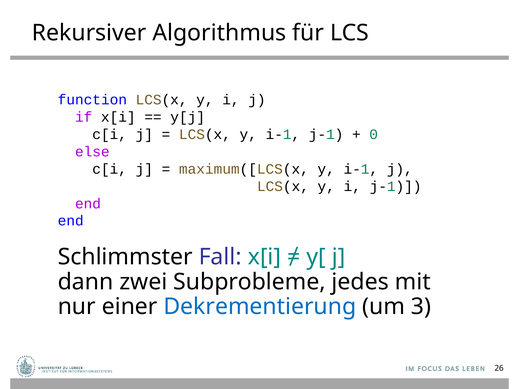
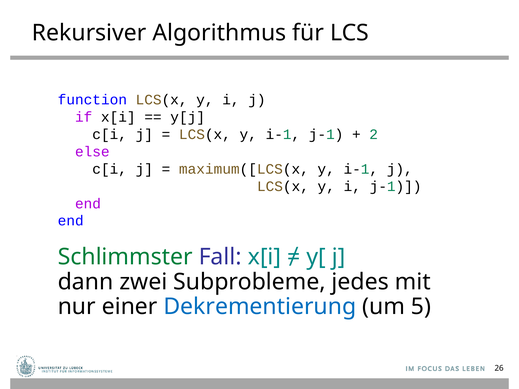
0: 0 -> 2 (374, 134)
Schlimmster colour: black -> green (125, 257)
3: 3 -> 5 (421, 307)
